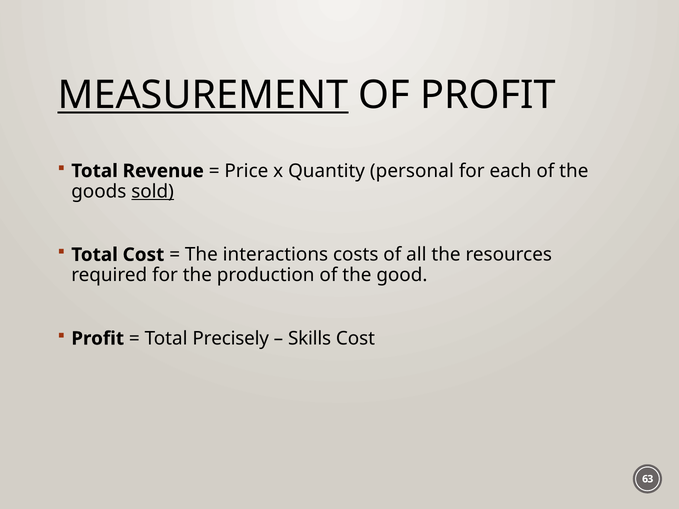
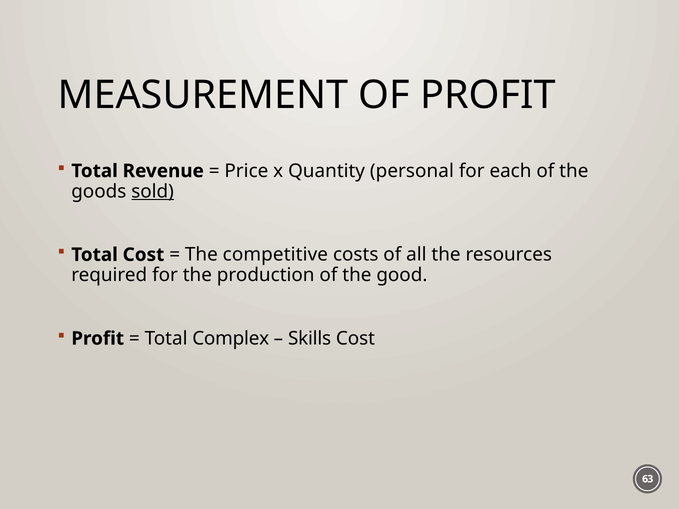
MEASUREMENT underline: present -> none (203, 95)
interactions: interactions -> competitive (275, 255)
Precisely: Precisely -> Complex (231, 339)
